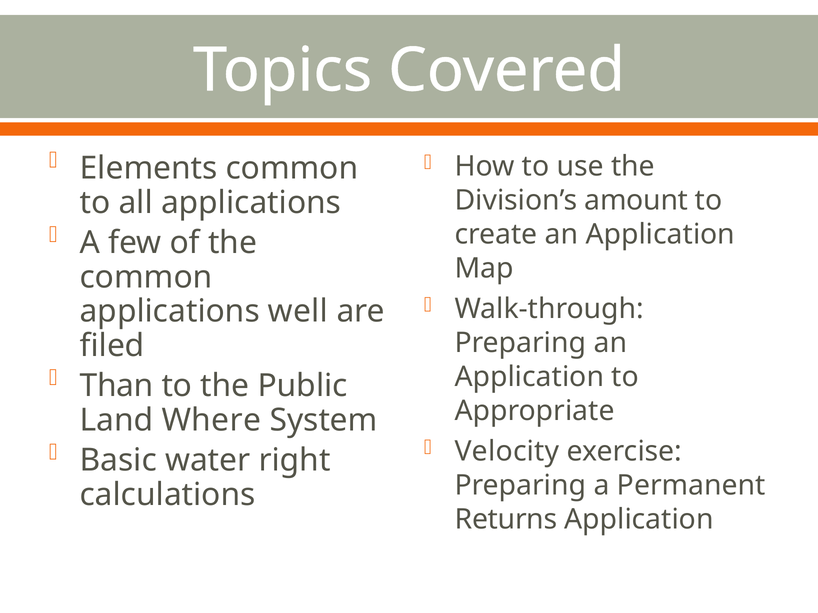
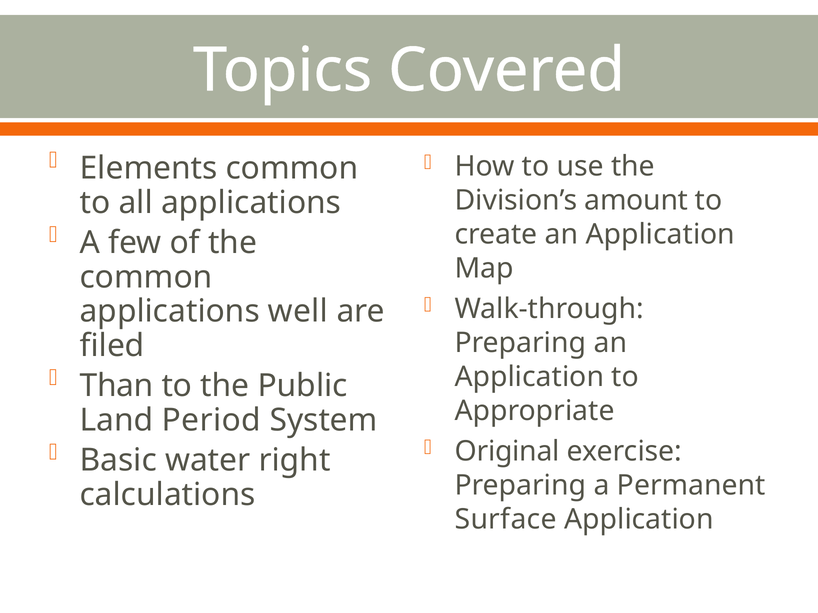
Where: Where -> Period (211, 421)
Velocity: Velocity -> Original (507, 452)
Returns: Returns -> Surface (506, 520)
